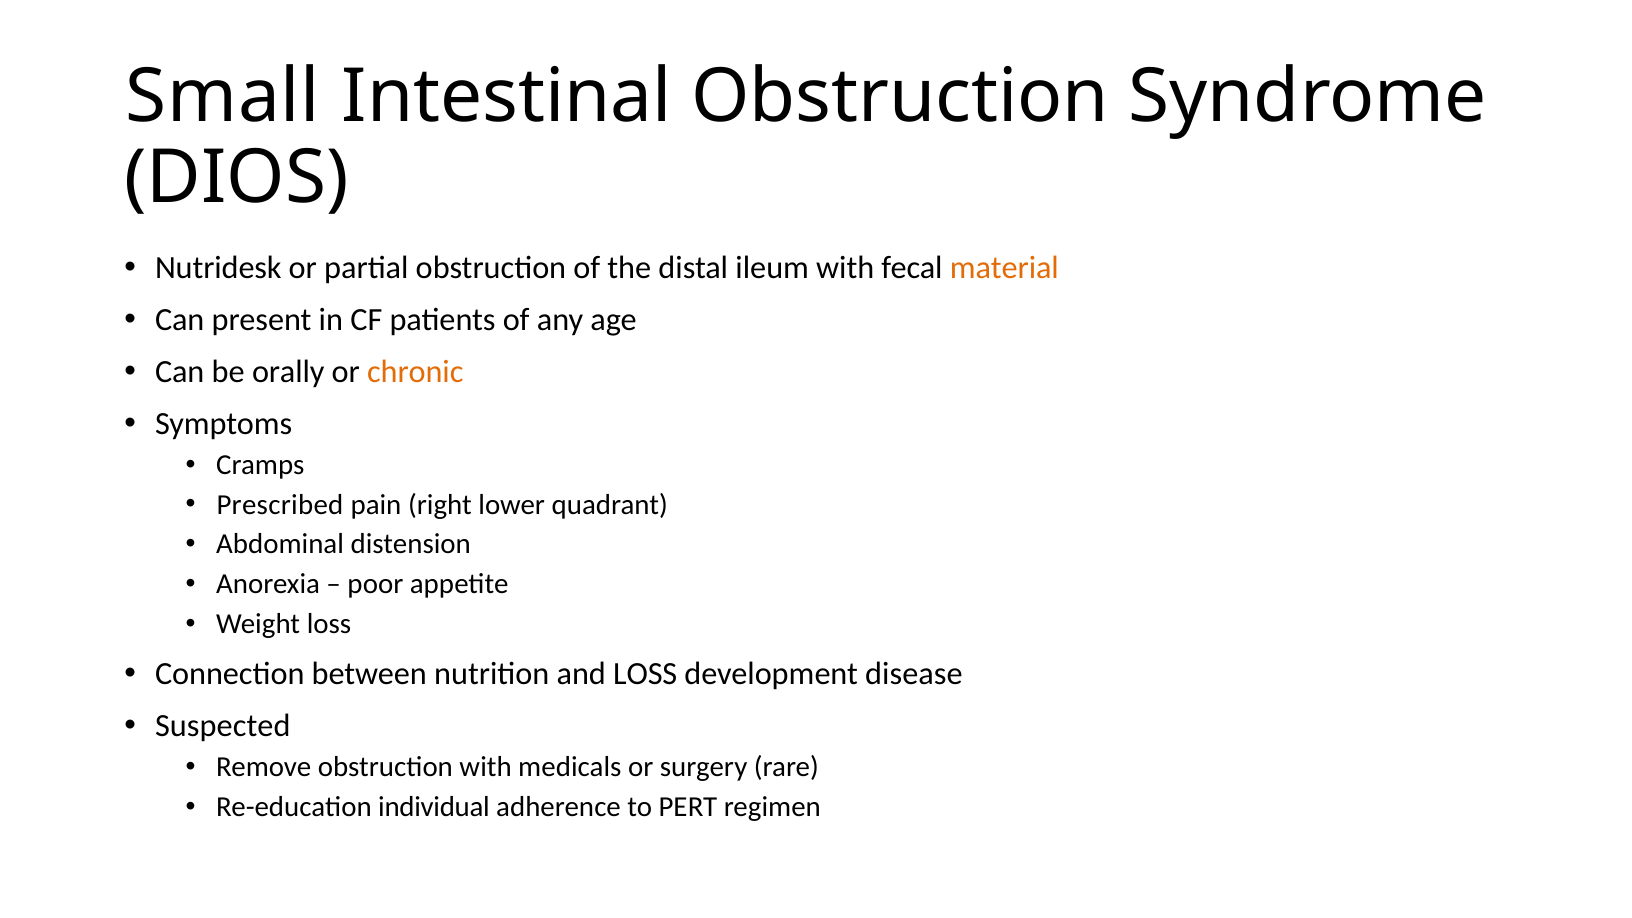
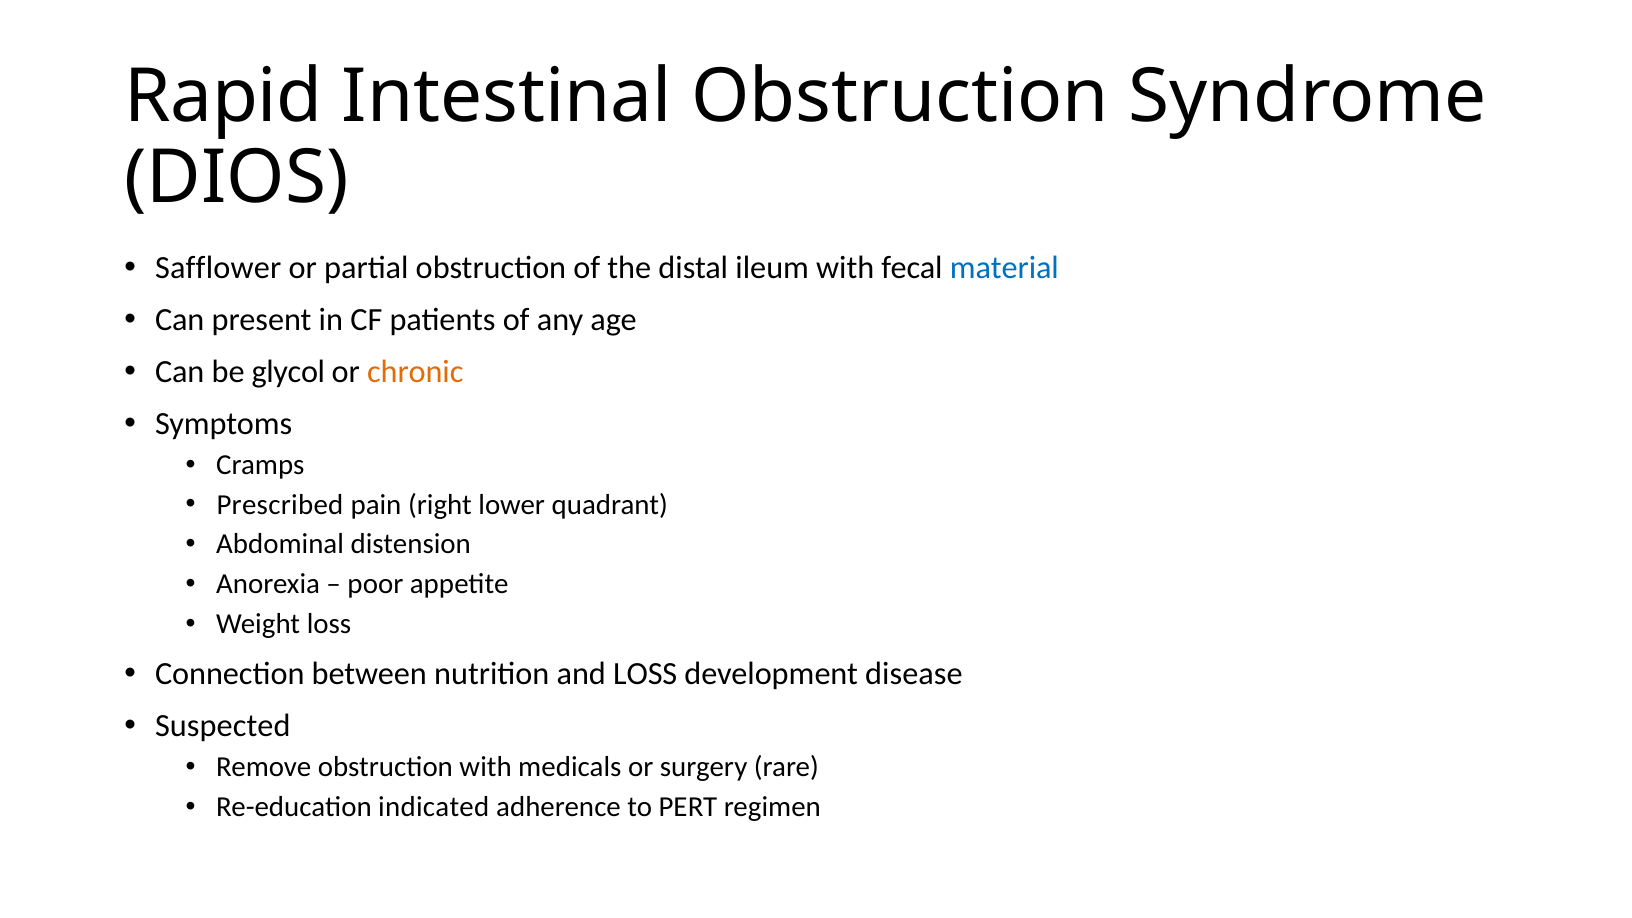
Small: Small -> Rapid (223, 97)
Nutridesk: Nutridesk -> Safflower (218, 268)
material colour: orange -> blue (1004, 268)
orally: orally -> glycol (288, 372)
individual: individual -> indicated (434, 807)
